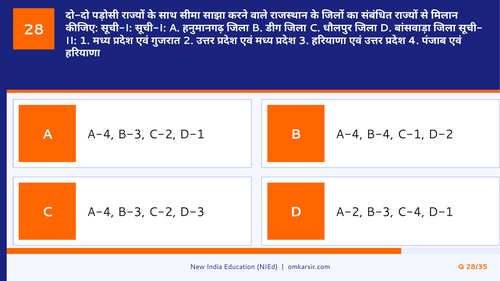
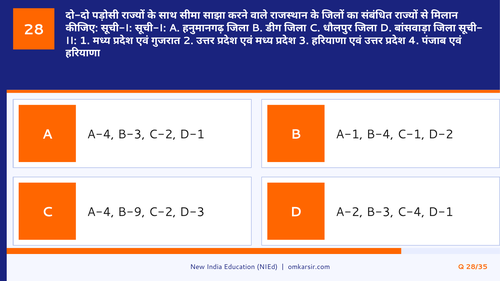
B A-4: A-4 -> A-1 (349, 134)
C A-4 B-3: B-3 -> B-9 (131, 212)
